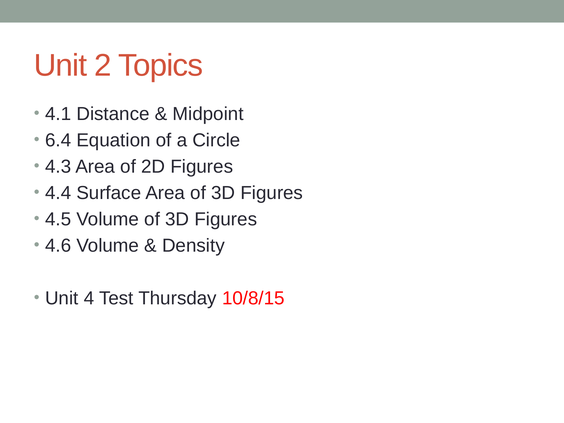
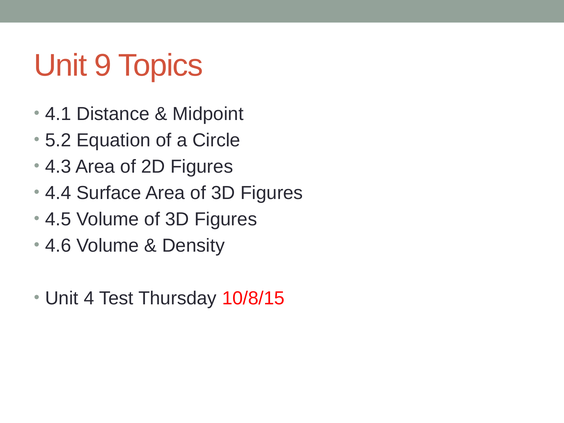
2: 2 -> 9 (103, 66)
6.4: 6.4 -> 5.2 (58, 140)
